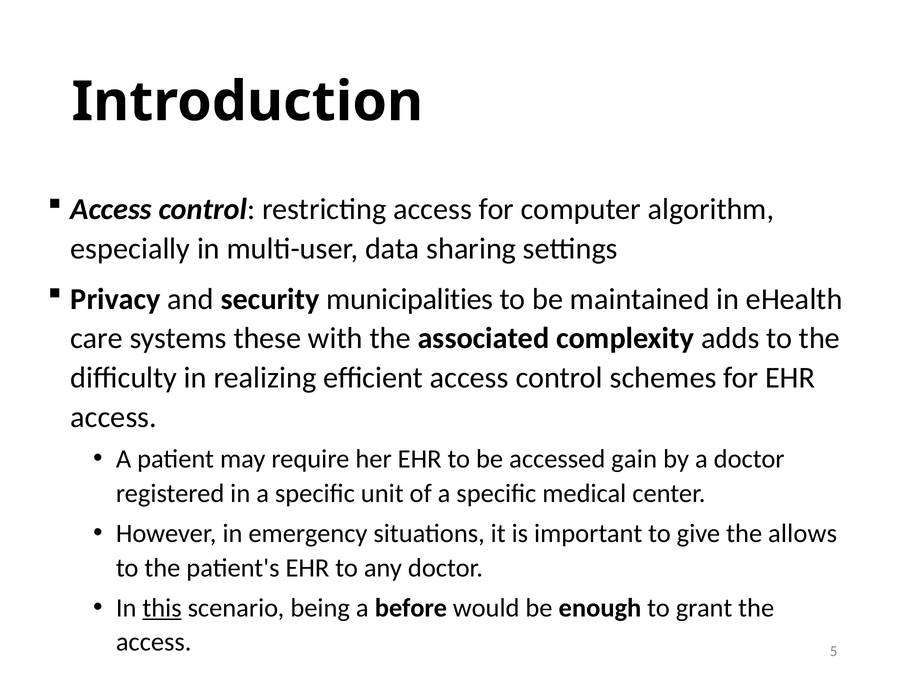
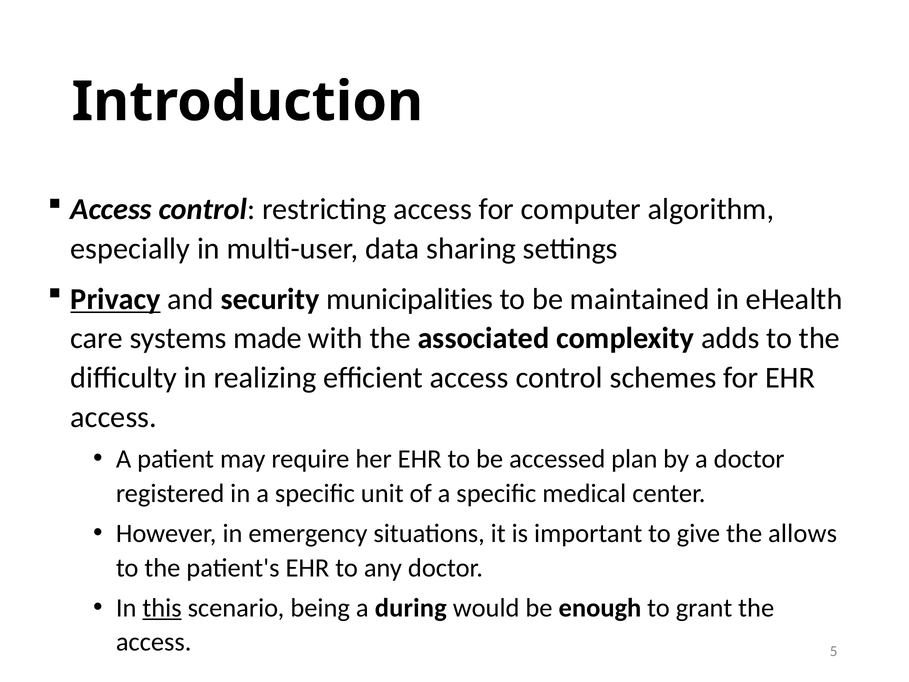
Privacy underline: none -> present (116, 299)
these: these -> made (268, 338)
gain: gain -> plan (634, 459)
before: before -> during (411, 608)
